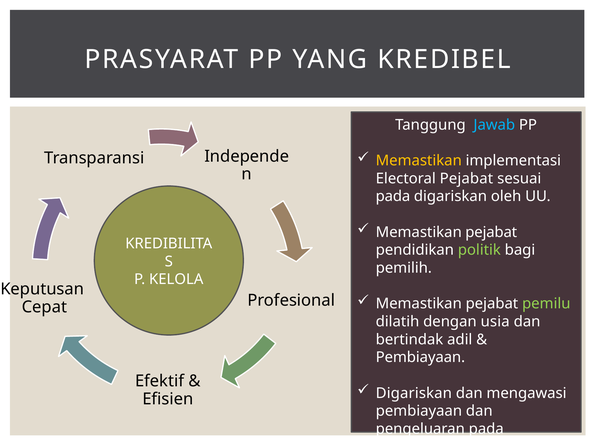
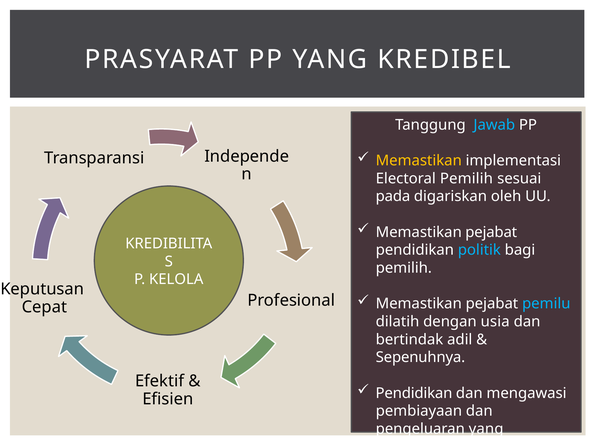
Electoral Pejabat: Pejabat -> Pemilih (466, 179)
politik colour: light green -> light blue (479, 250)
pemilu colour: light green -> light blue (546, 304)
Pembiayaan: Pembiayaan -> Sepenuhnya (420, 357)
Digariskan: Digariskan -> Pendidikan (414, 393)
pengeluaran pada: pada -> yang (486, 429)
